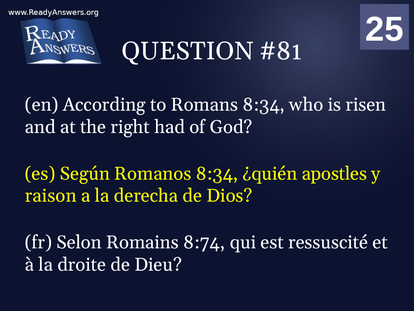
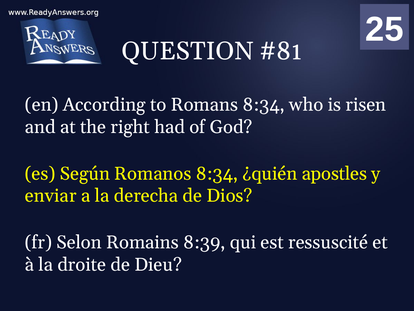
raison: raison -> enviar (51, 196)
8:74: 8:74 -> 8:39 (204, 242)
